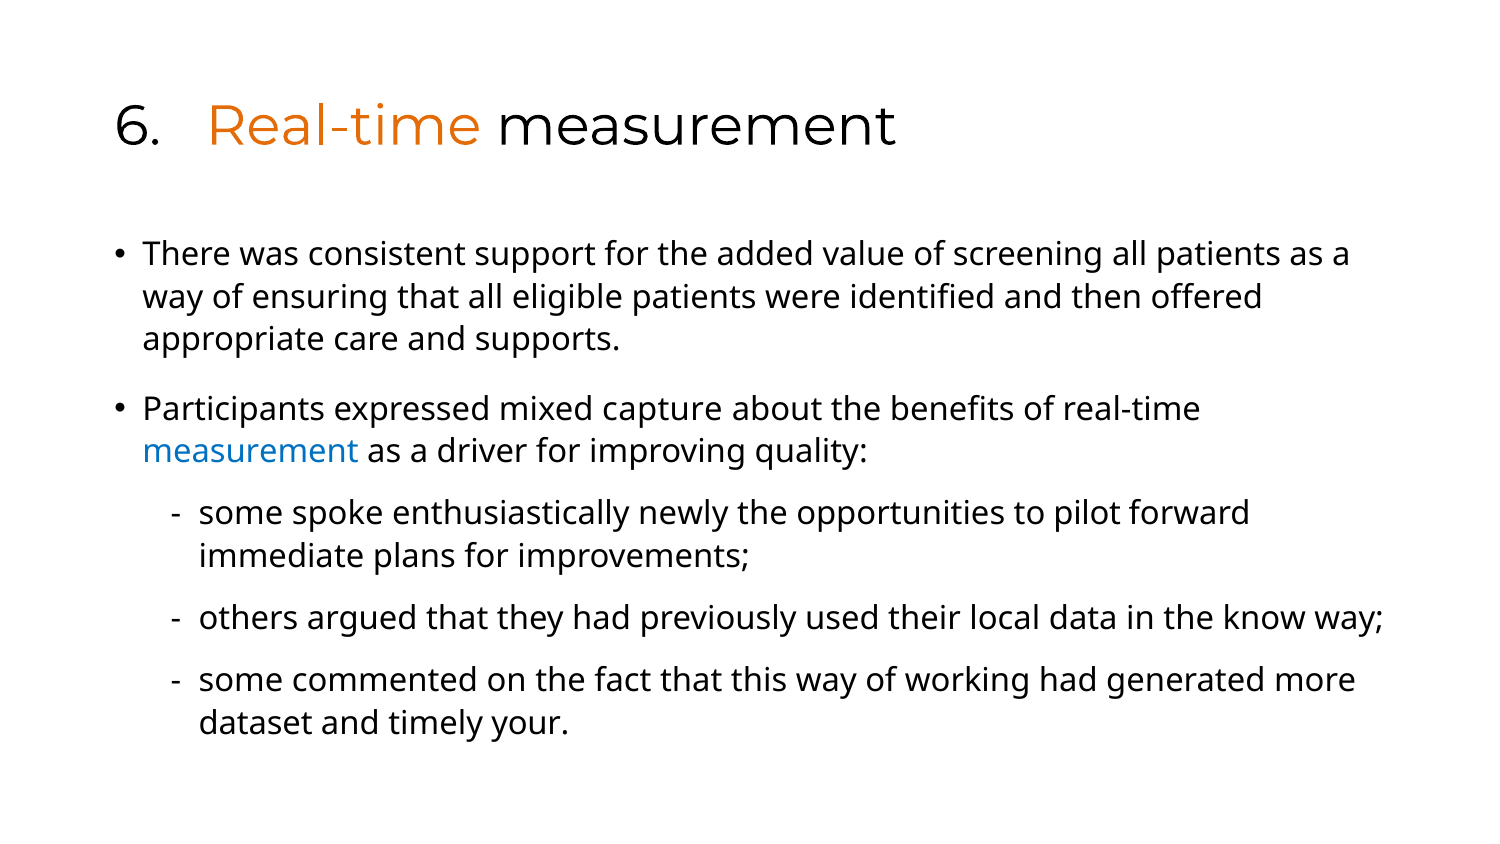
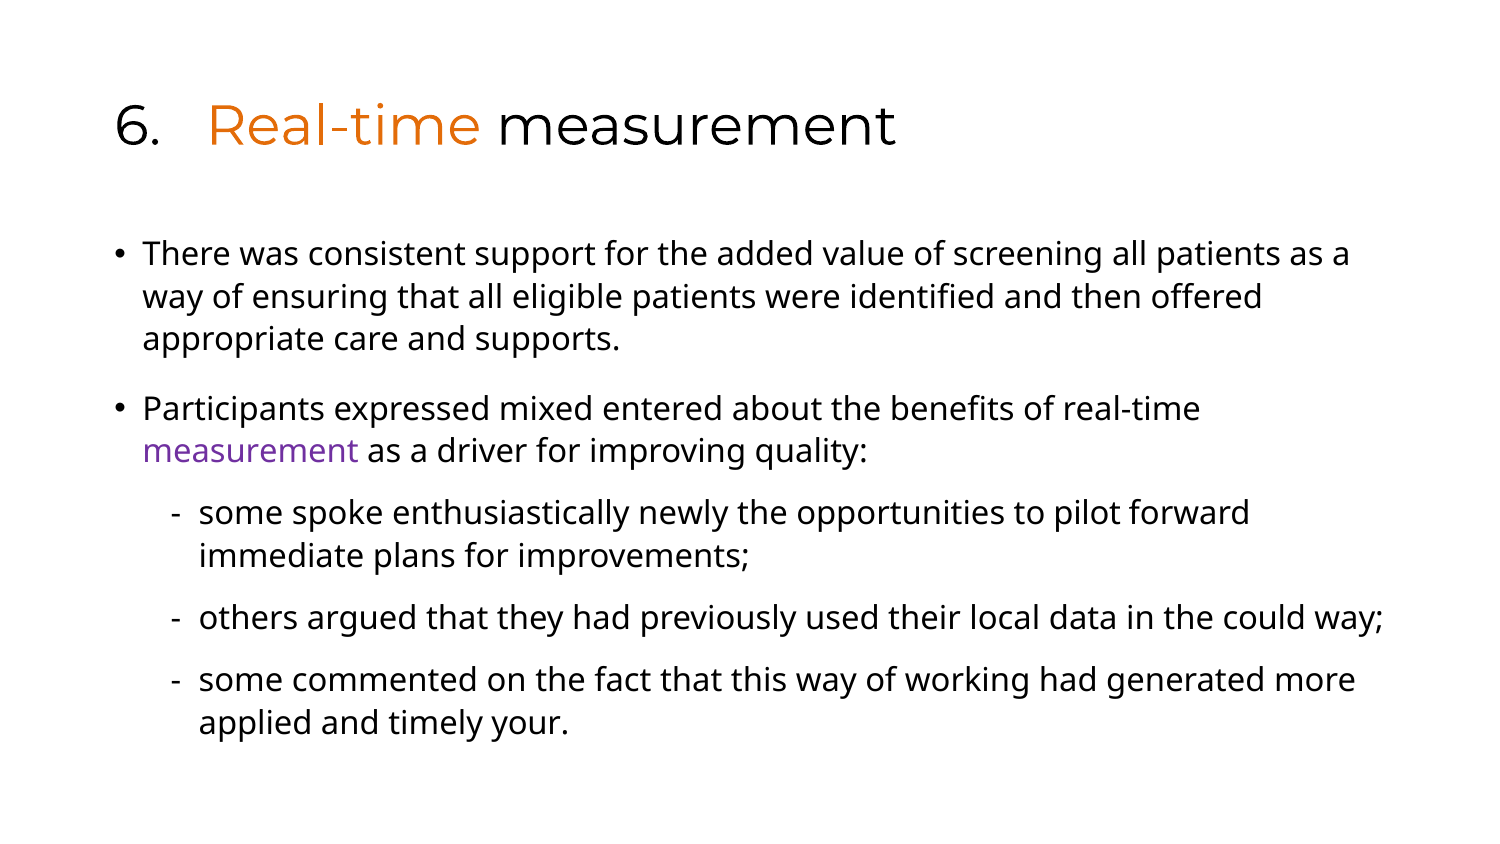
capture: capture -> entered (663, 409)
measurement colour: blue -> purple (251, 452)
know: know -> could (1264, 618)
dataset: dataset -> applied (256, 723)
